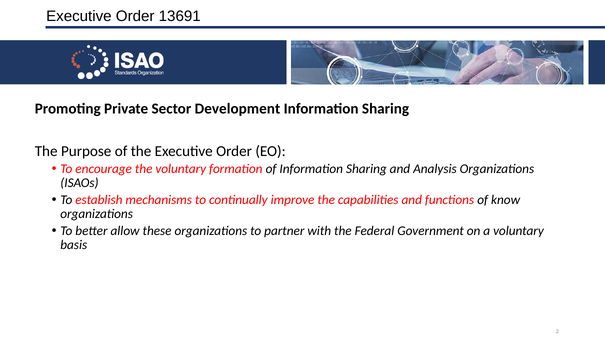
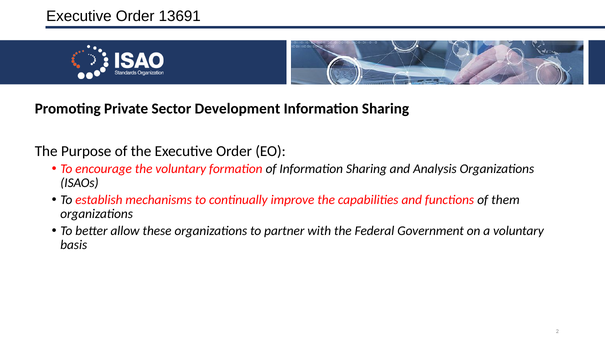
know: know -> them (506, 199)
